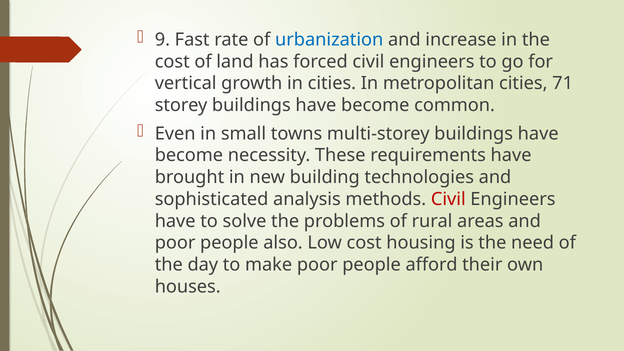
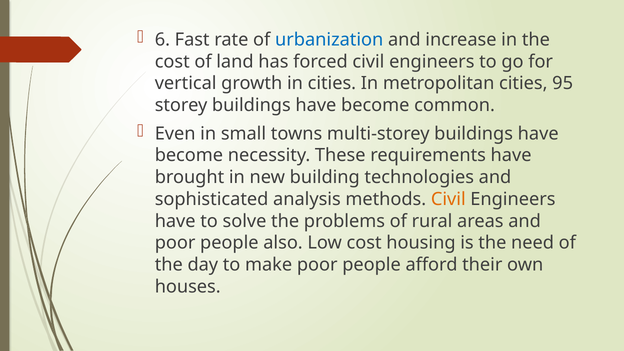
9: 9 -> 6 (162, 40)
71: 71 -> 95 (563, 83)
Civil colour: red -> orange (448, 199)
